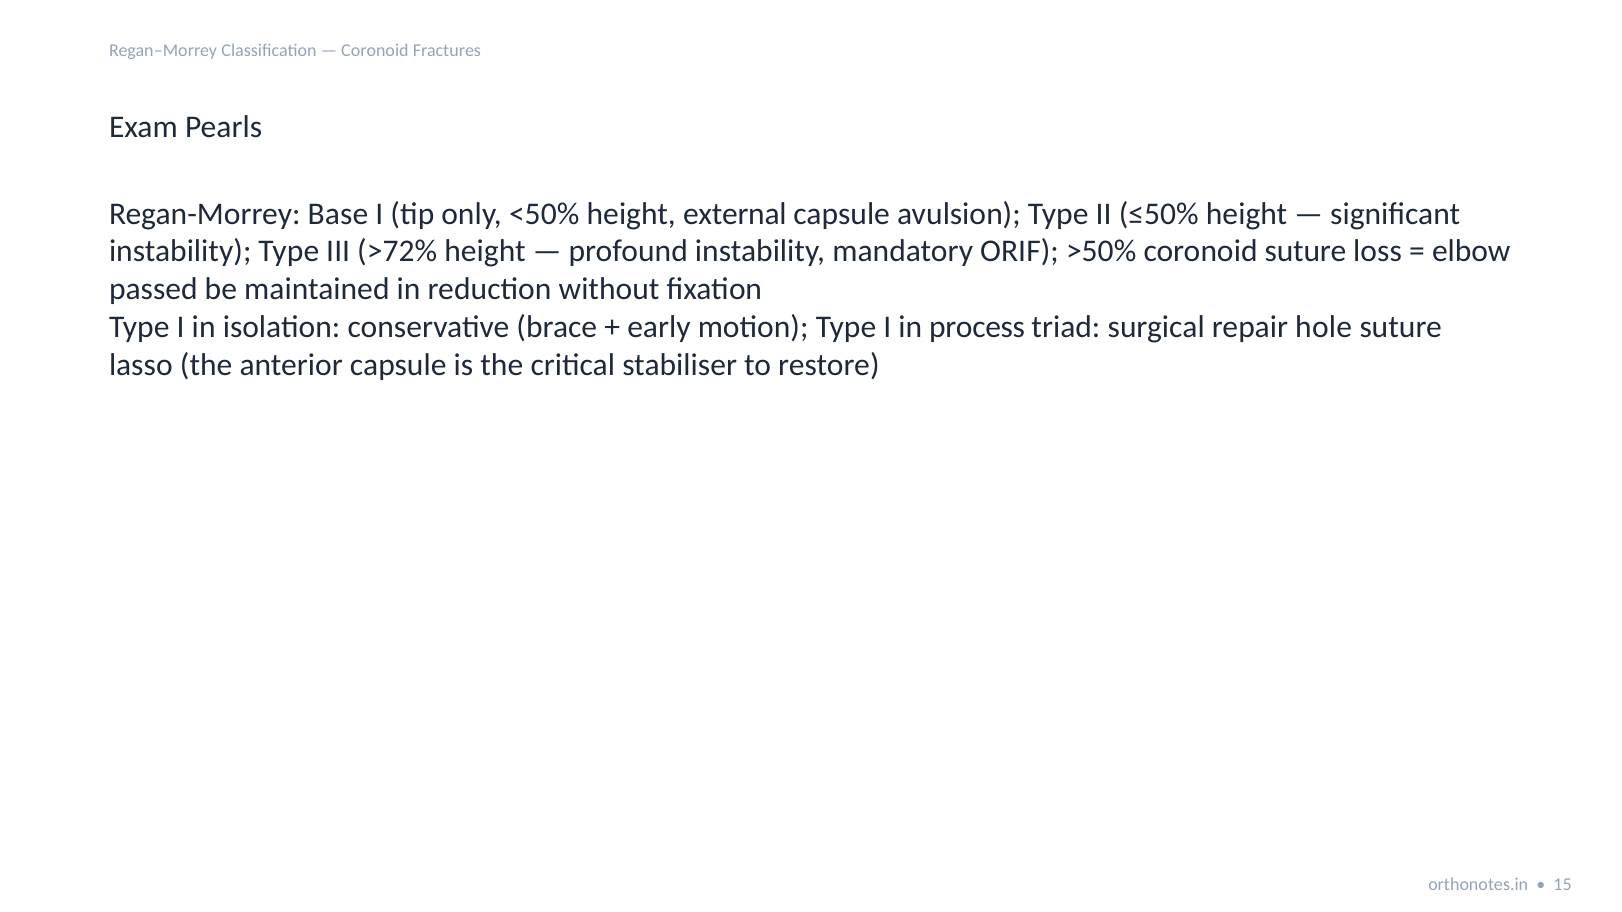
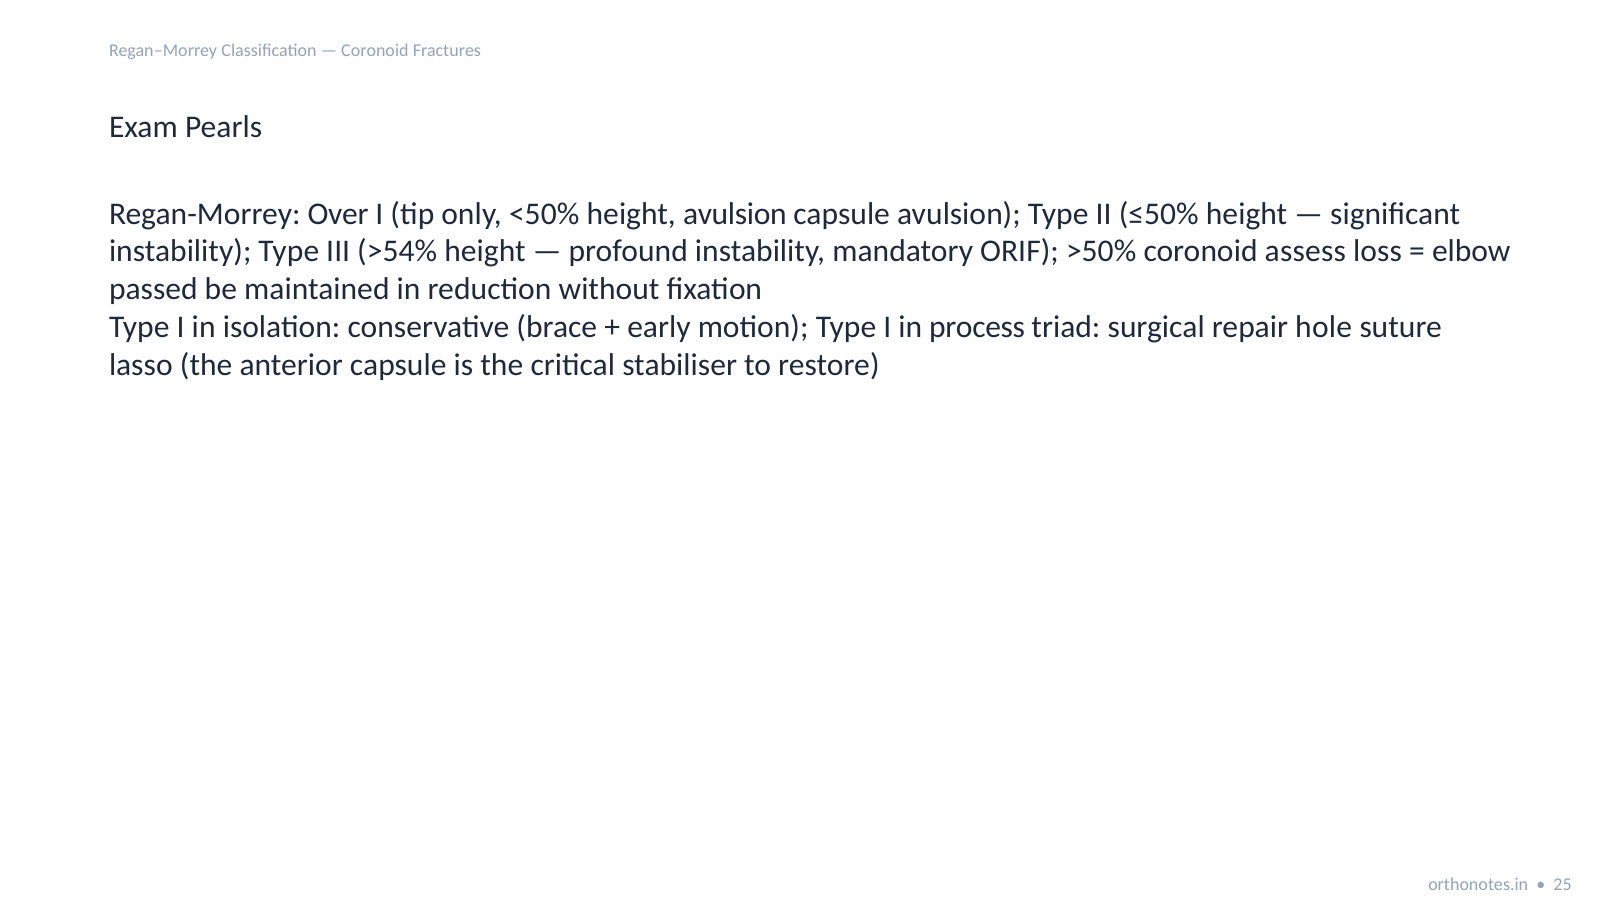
Base: Base -> Over (338, 214)
height external: external -> avulsion (735, 214)
>72%: >72% -> >54% (397, 252)
coronoid suture: suture -> assess (1305, 252)
15: 15 -> 25 (1563, 885)
